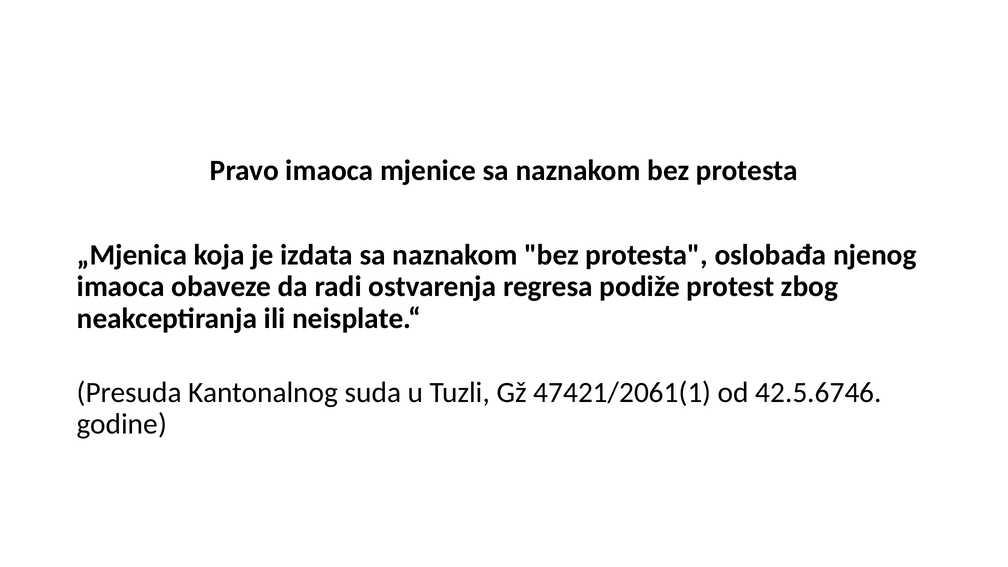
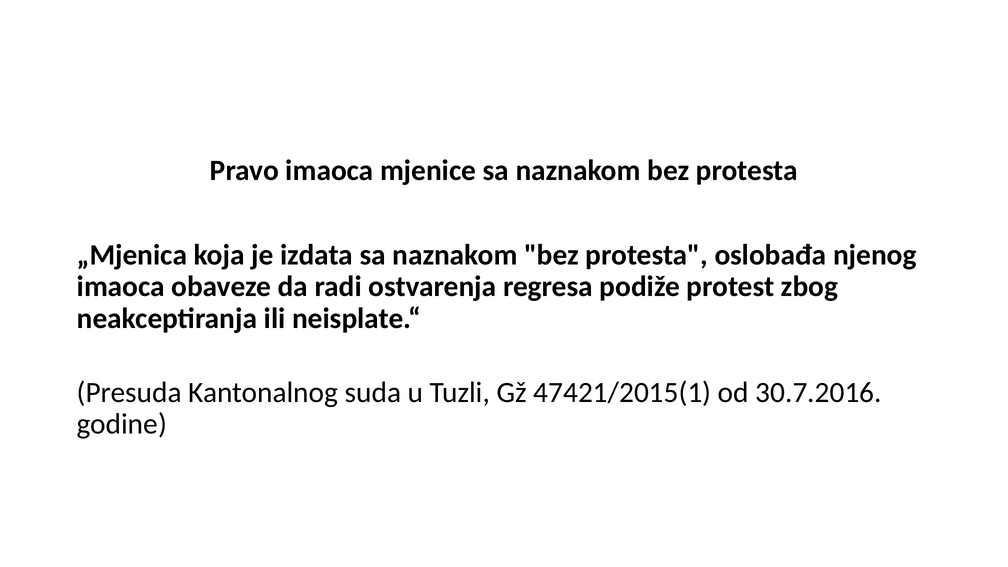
47421/2061(1: 47421/2061(1 -> 47421/2015(1 (622, 392)
42.5.6746: 42.5.6746 -> 30.7.2016 (819, 392)
